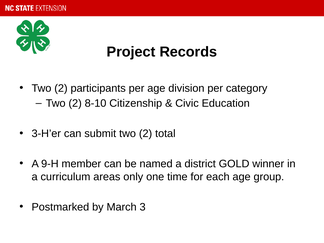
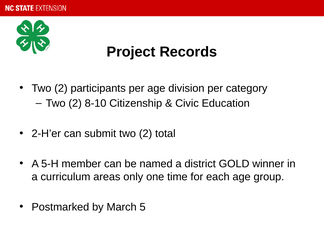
3-H’er: 3-H’er -> 2-H’er (46, 134)
9-H: 9-H -> 5-H (50, 164)
3: 3 -> 5 (143, 207)
